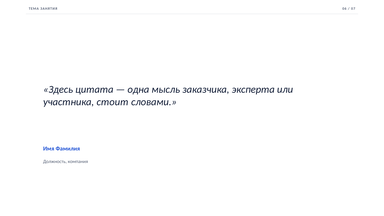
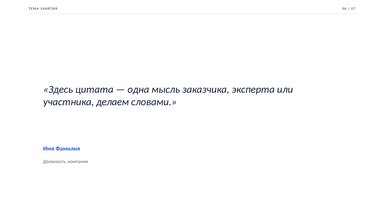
стоит: стоит -> делаем (113, 102)
